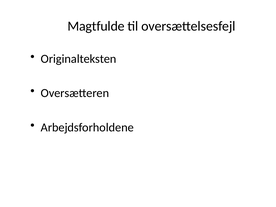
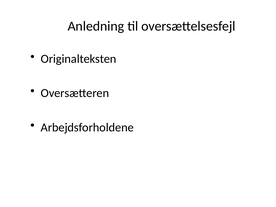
Magtfulde: Magtfulde -> Anledning (96, 26)
